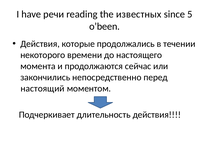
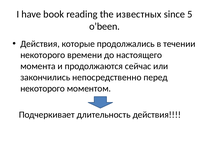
речи: речи -> book (54, 14)
настоящий: настоящий -> некоторого (43, 88)
